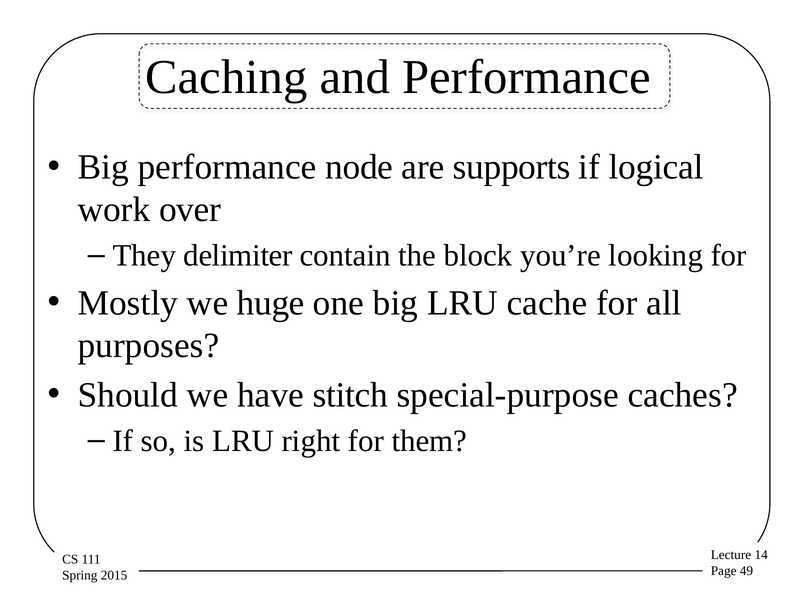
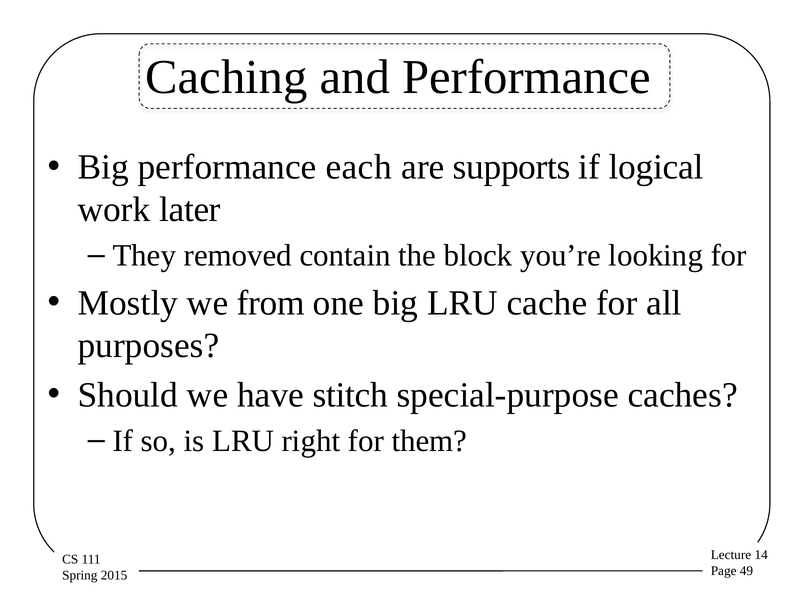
node: node -> each (359, 167)
over: over -> later (190, 210)
delimiter: delimiter -> removed (238, 255)
huge: huge -> from (271, 303)
